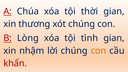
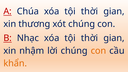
Lòng: Lòng -> Nhạc (28, 38)
tình: tình -> thời (89, 38)
khẩn colour: red -> orange (15, 63)
